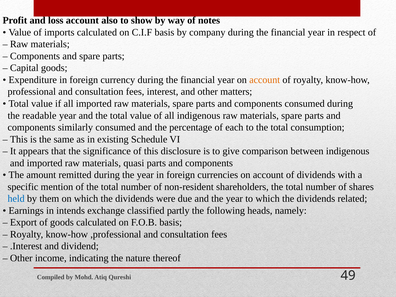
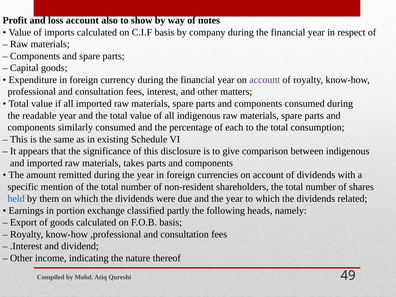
account colour: orange -> purple (265, 80)
quasi: quasi -> takes (134, 163)
intends: intends -> portion (71, 211)
